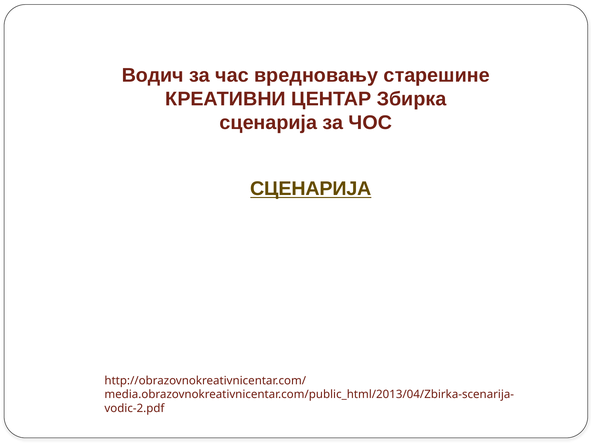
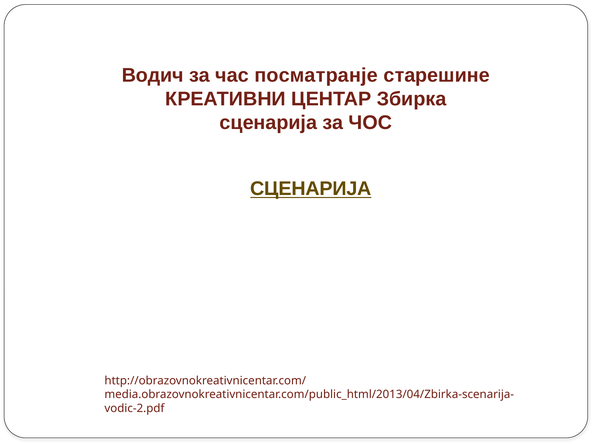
вредновању: вредновању -> посматранје (316, 75)
